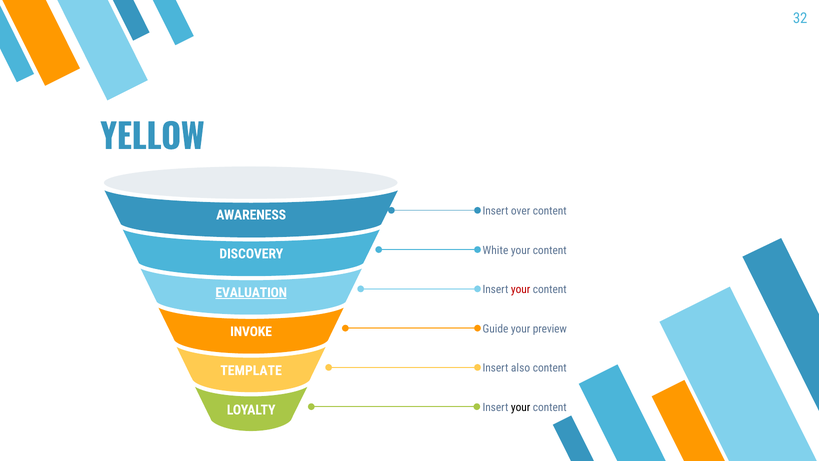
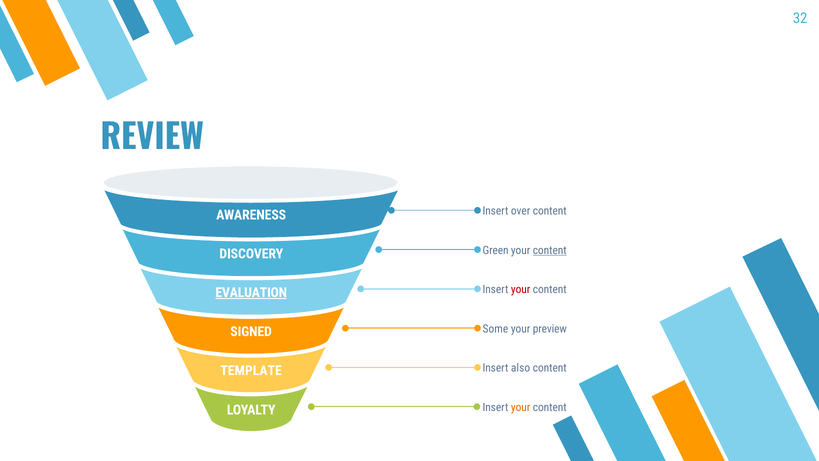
YELLOW: YELLOW -> REVIEW (152, 138)
White: White -> Green (496, 250)
content underline: none -> present (550, 250)
Guide: Guide -> Some (495, 329)
INVOKE: INVOKE -> SIGNED (251, 331)
your colour: black -> orange (521, 407)
